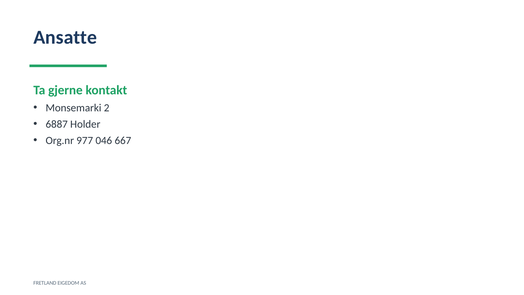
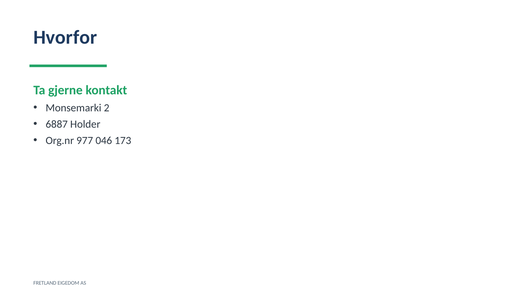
Ansatte: Ansatte -> Hvorfor (65, 37)
667: 667 -> 173 (123, 141)
